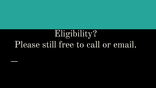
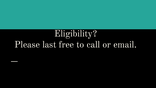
still: still -> last (49, 44)
